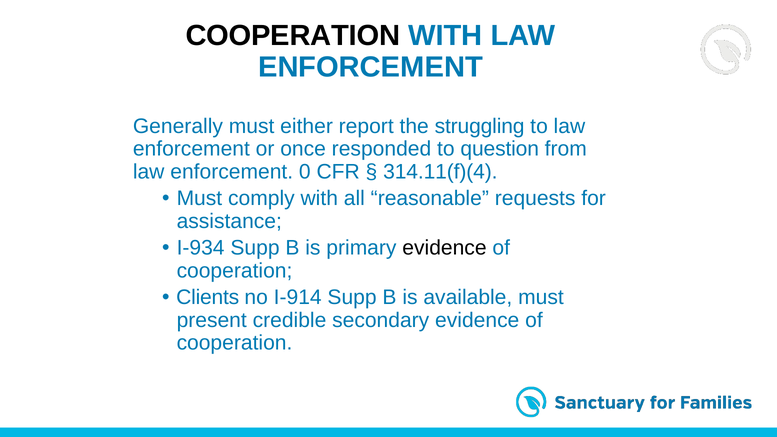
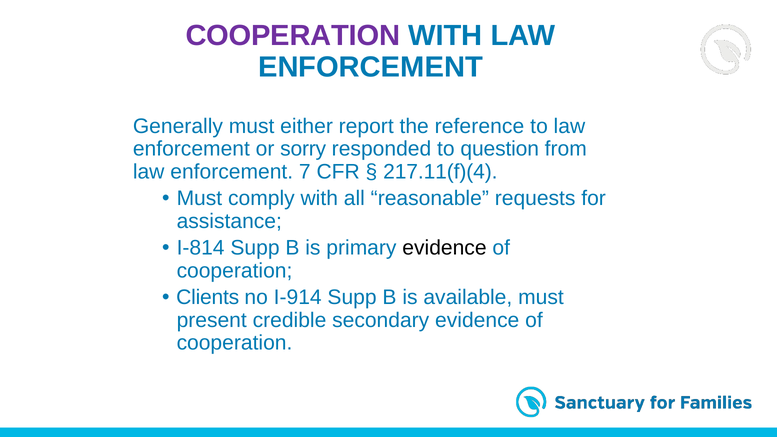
COOPERATION colour: black -> purple (293, 36)
struggling: struggling -> reference (479, 126)
once: once -> sorry (303, 149)
0: 0 -> 7 (305, 172)
314.11(f)(4: 314.11(f)(4 -> 217.11(f)(4 (440, 172)
I-934: I-934 -> I-814 (201, 248)
